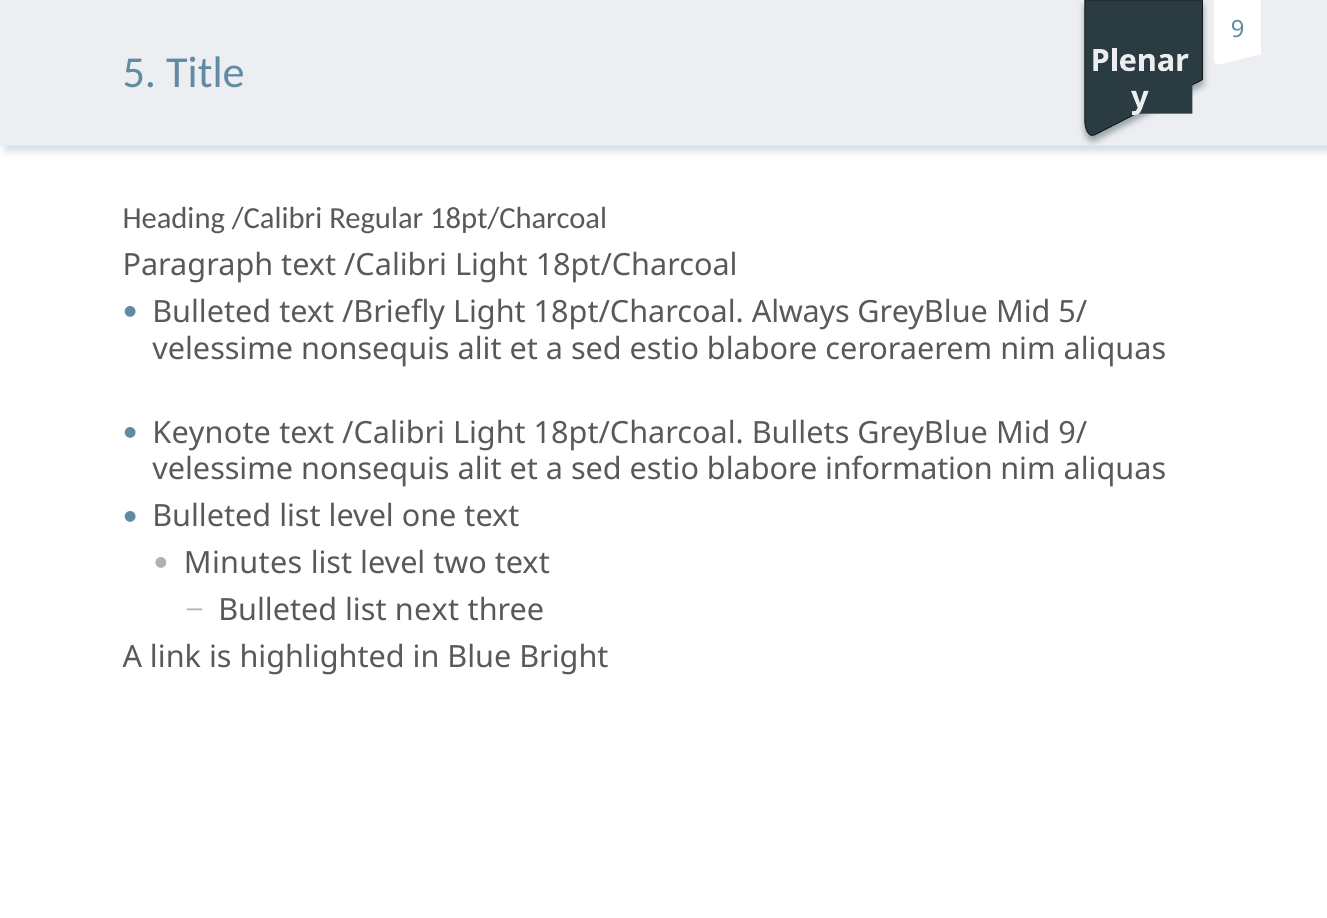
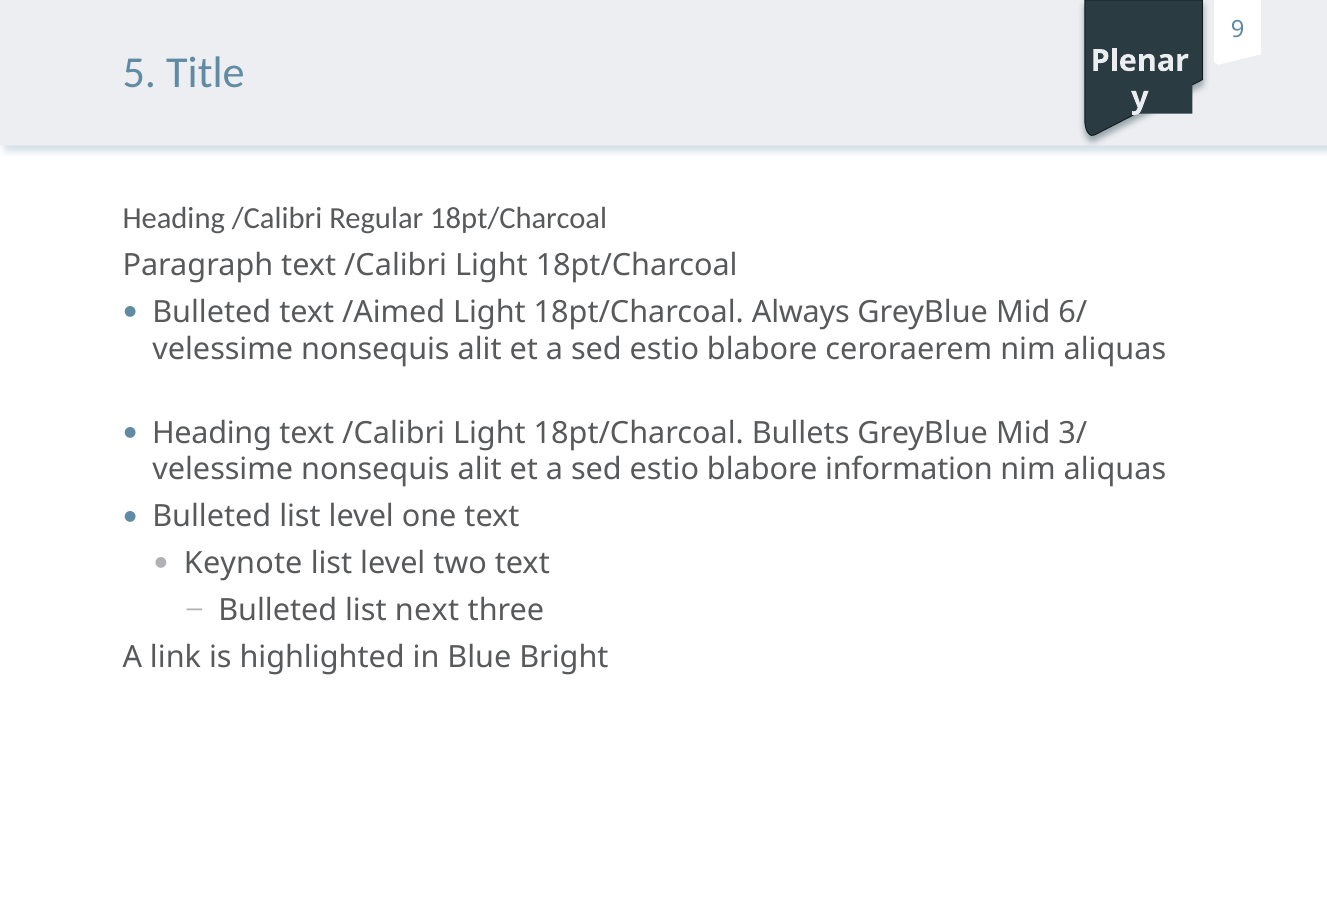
/Briefly: /Briefly -> /Aimed (394, 313)
5/: 5/ -> 6/ (1073, 313)
Keynote: Keynote -> Heading (212, 433)
9/: 9/ -> 3/ (1073, 433)
Minutes: Minutes -> Keynote (243, 564)
